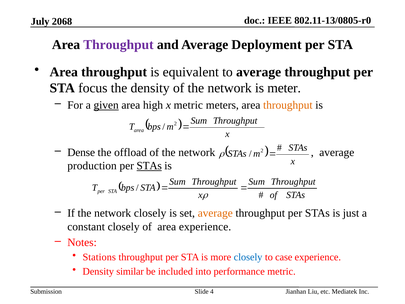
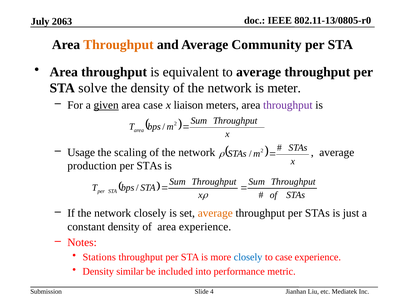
2068: 2068 -> 2063 (62, 22)
Throughput colour: purple -> orange (118, 45)
Deployment: Deployment -> Community (266, 45)
focus: focus -> solve (93, 88)
area high: high -> case (153, 105)
x metric: metric -> liaison (188, 105)
throughput colour: orange -> purple (288, 105)
Dense: Dense -> Usage (81, 152)
offload: offload -> scaling (130, 152)
STAs underline: present -> none (149, 166)
constant closely: closely -> density (124, 227)
